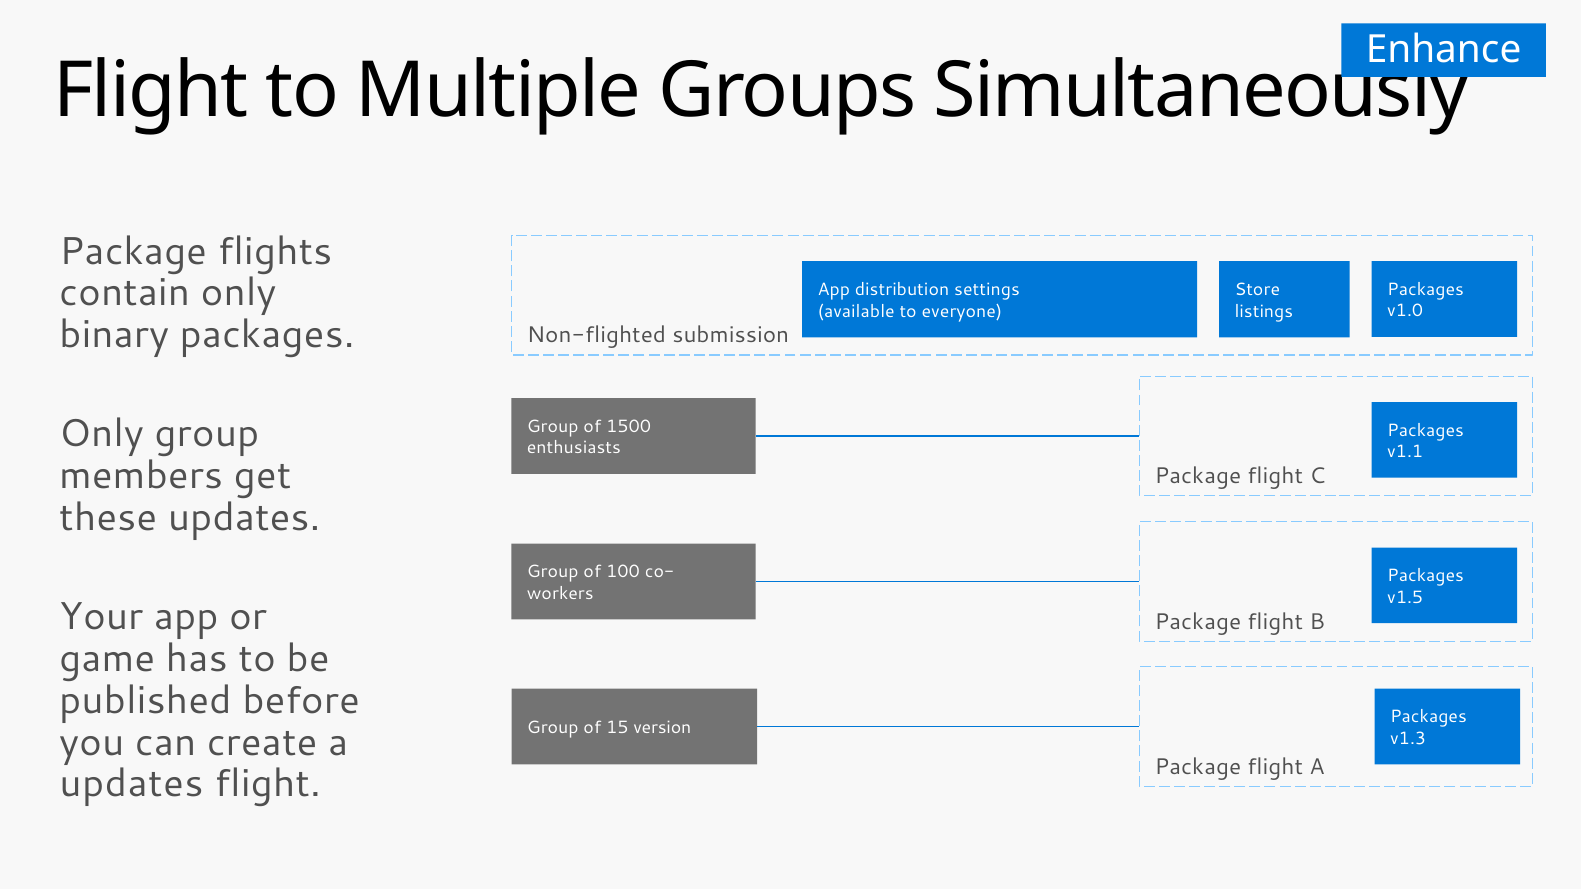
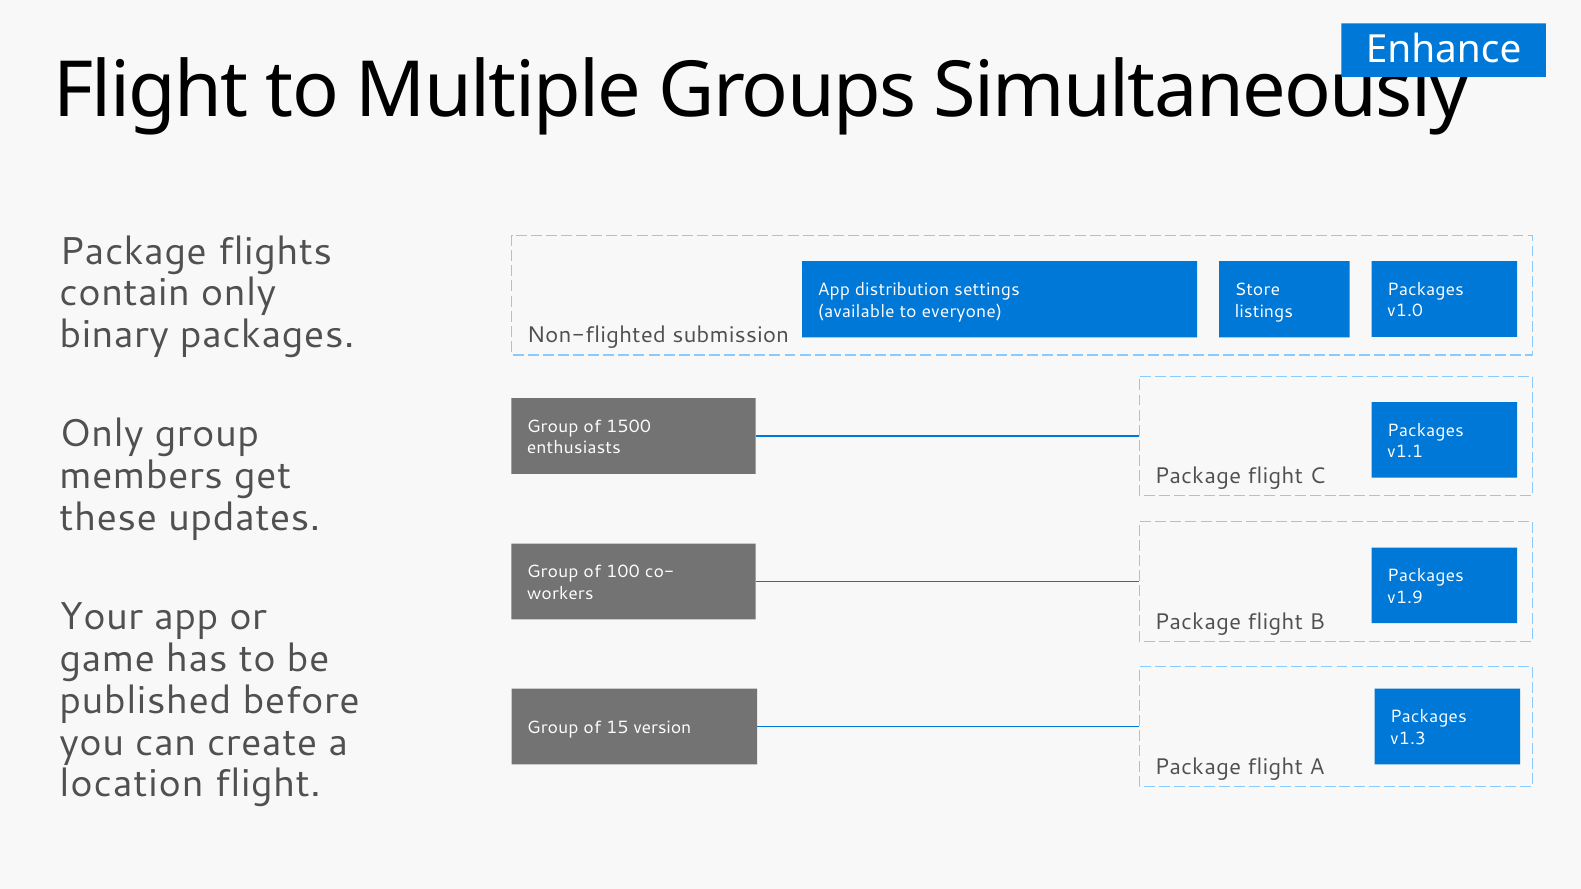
v1.5: v1.5 -> v1.9 (1405, 597)
updates: updates -> location (132, 784)
